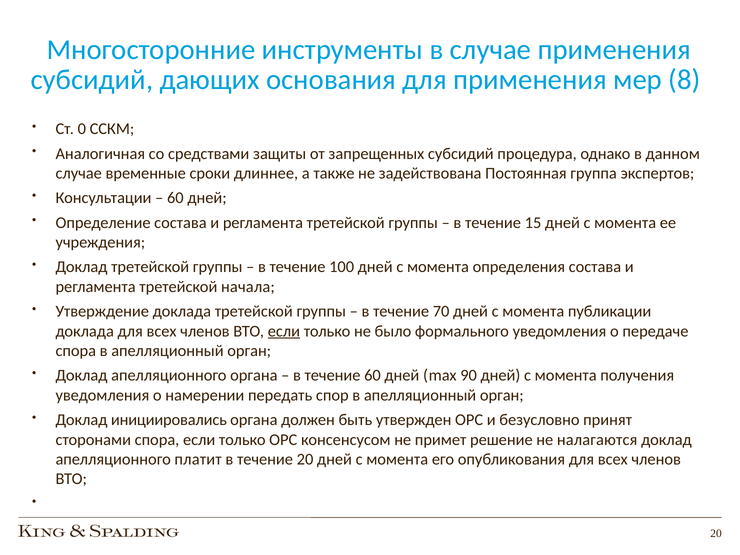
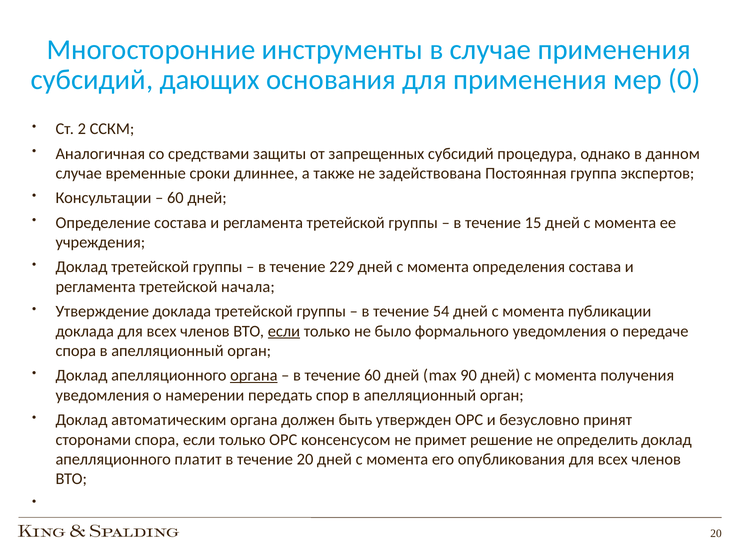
8: 8 -> 0 (684, 80)
0: 0 -> 2 (82, 129)
100: 100 -> 229 (342, 267)
70: 70 -> 54 (441, 311)
органа underline: none -> present (254, 376)
инициировались: инициировались -> автоматическим (169, 420)
налагаются: налагаются -> определить (597, 440)
